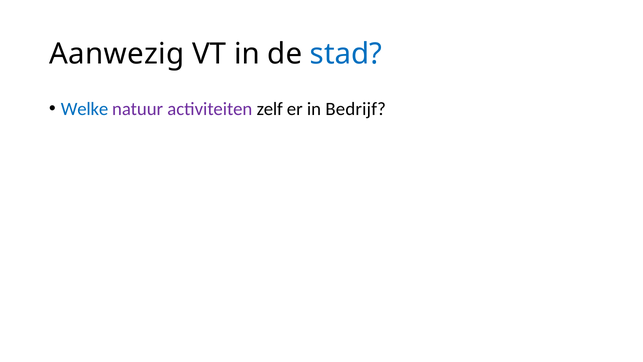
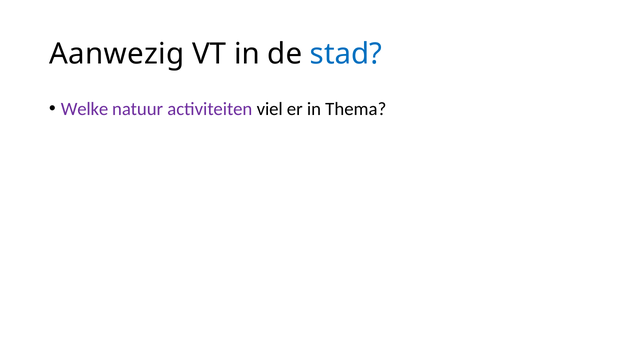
Welke colour: blue -> purple (85, 109)
zelf: zelf -> viel (270, 109)
Bedrijf: Bedrijf -> Thema (356, 109)
